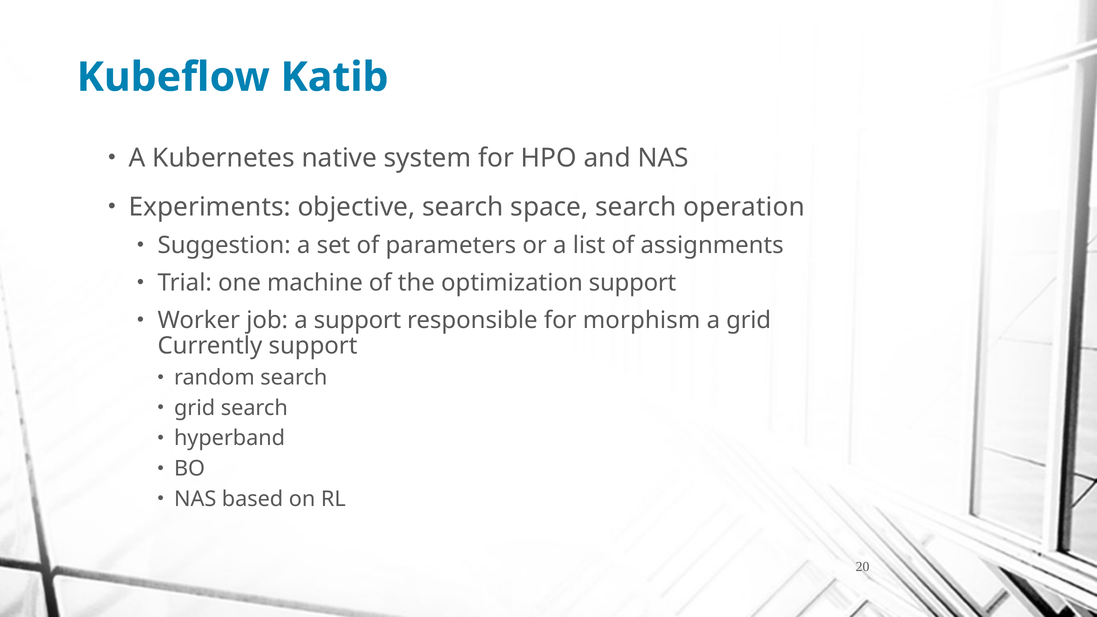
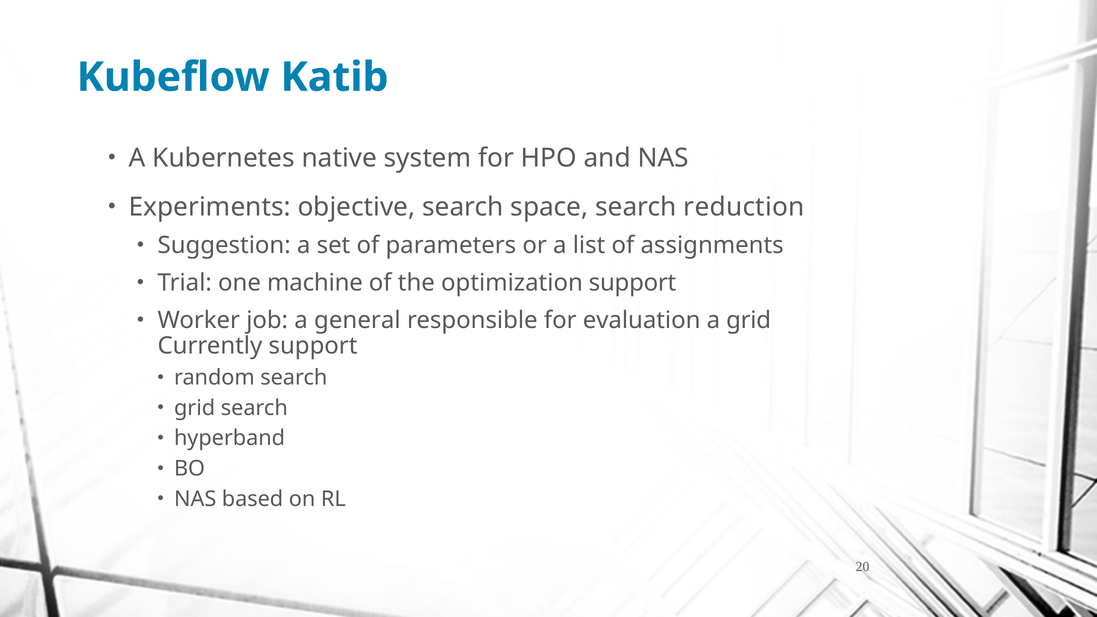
operation: operation -> reduction (744, 207)
a support: support -> general (357, 320)
morphism: morphism -> evaluation (642, 320)
